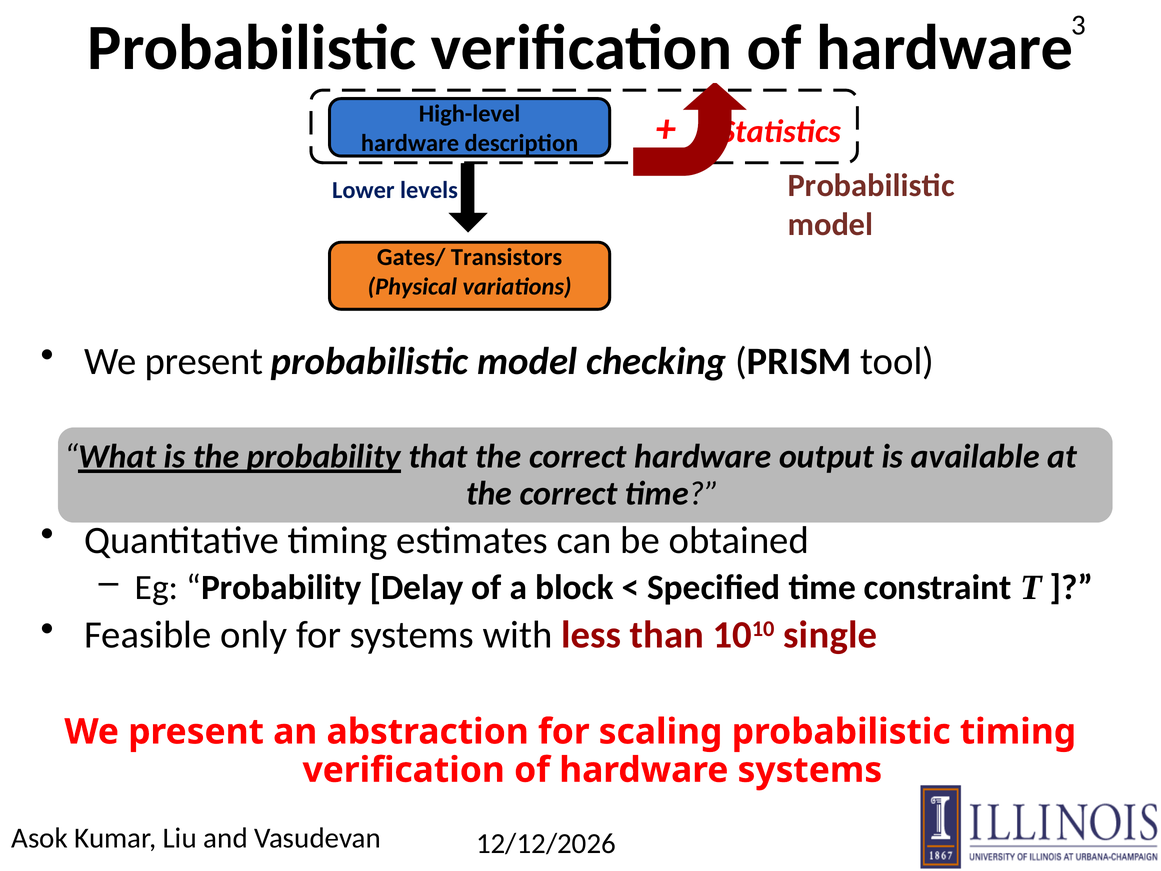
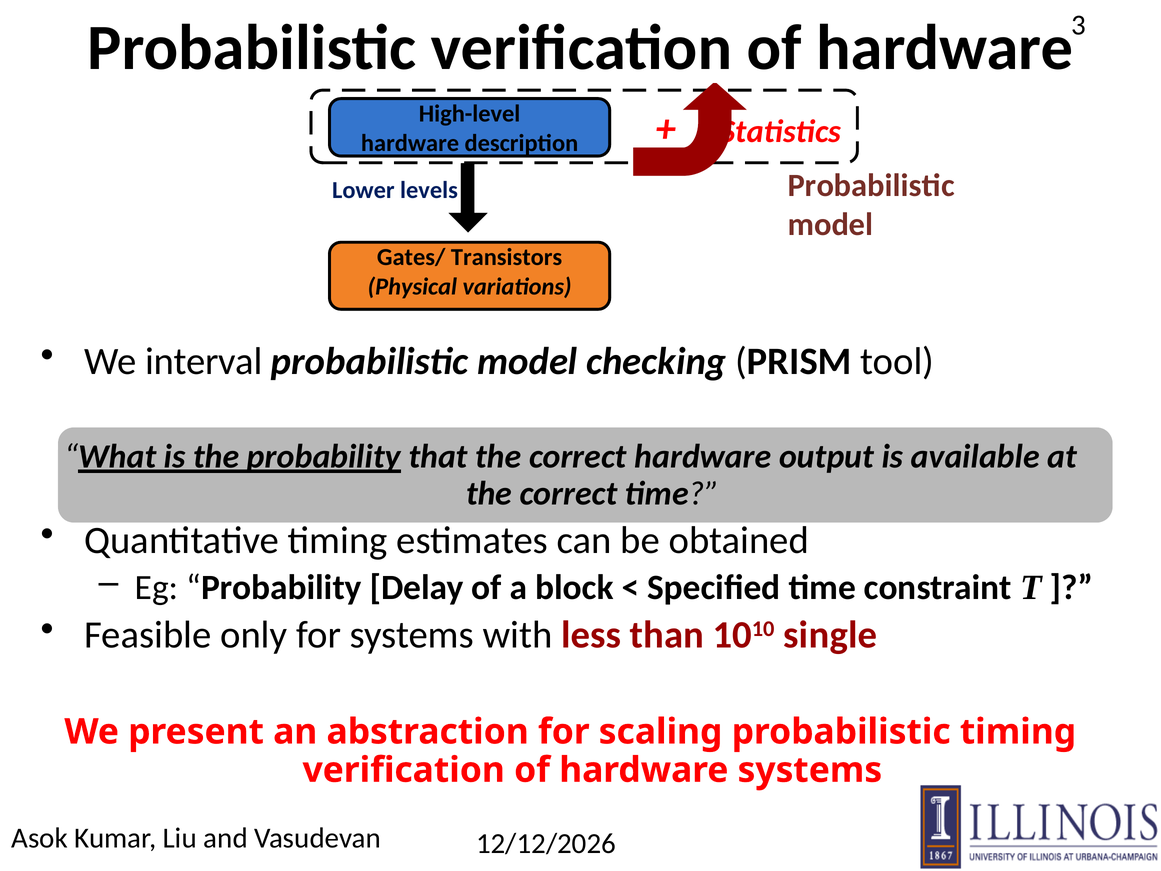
present: present -> interval (204, 361)
